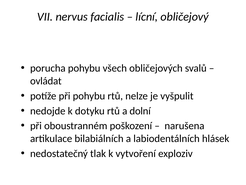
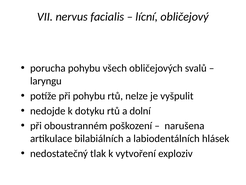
ovládat: ovládat -> laryngu (46, 81)
